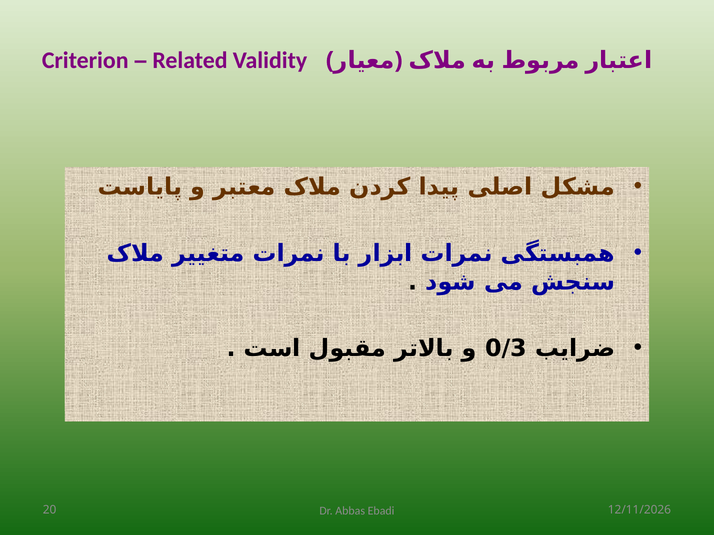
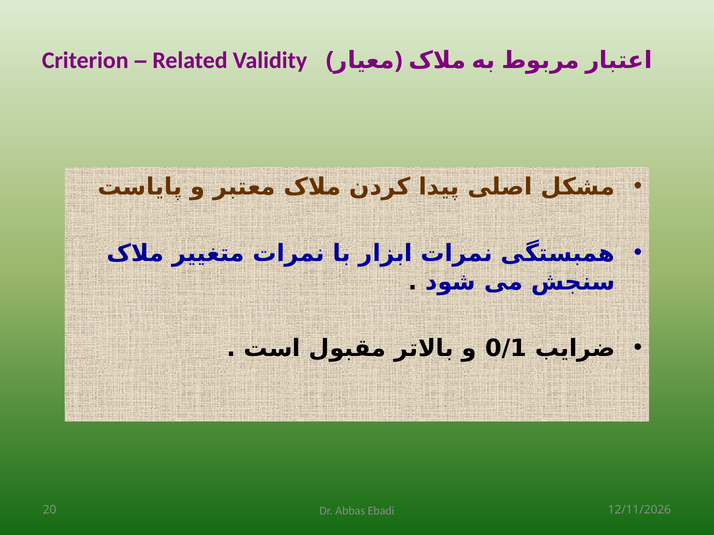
0/3: 0/3 -> 0/1 (506, 349)
